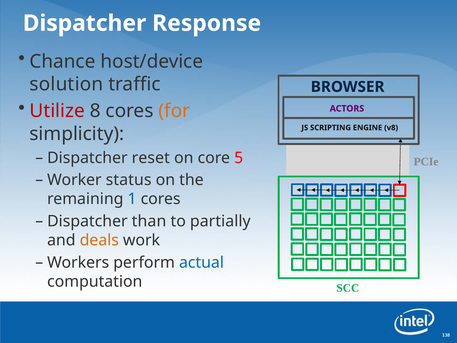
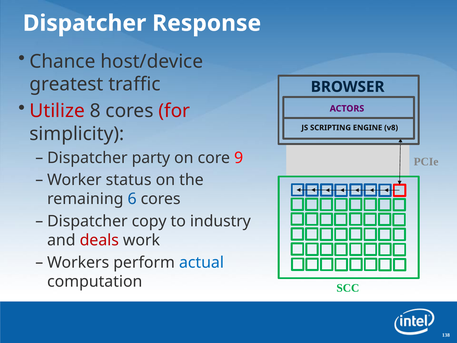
solution: solution -> greatest (67, 84)
for colour: orange -> red (174, 111)
reset: reset -> party (151, 158)
5: 5 -> 9 (239, 158)
1: 1 -> 6 (132, 199)
than: than -> copy (149, 221)
partially: partially -> industry (220, 221)
deals colour: orange -> red (99, 240)
